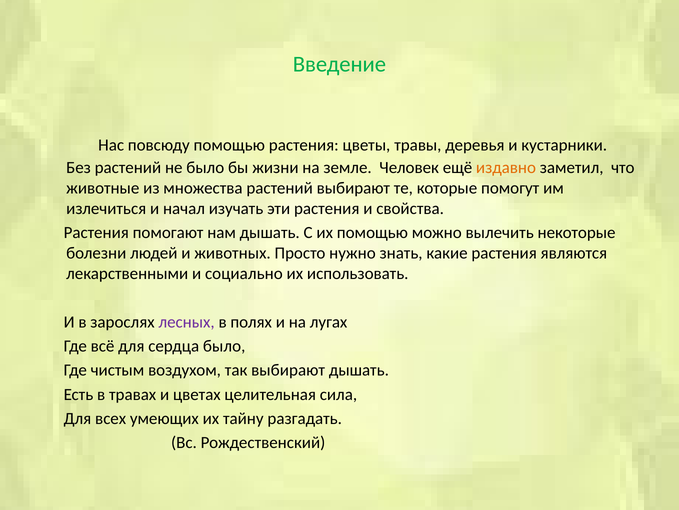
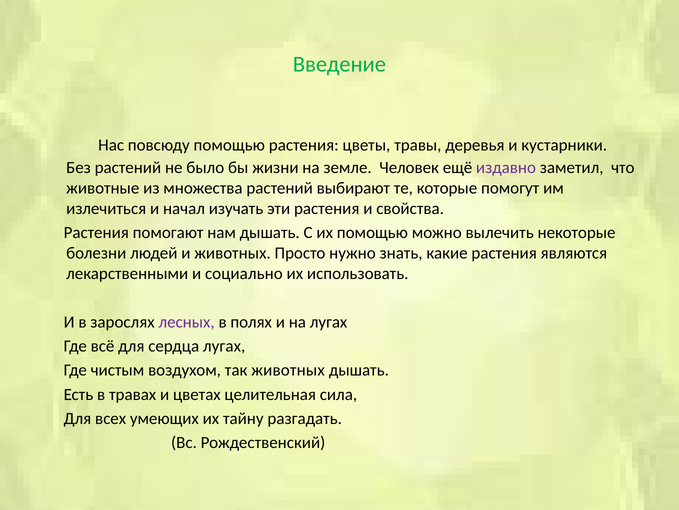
издавно colour: orange -> purple (506, 168)
сердца было: было -> лугах (224, 346)
так выбирают: выбирают -> животных (288, 370)
